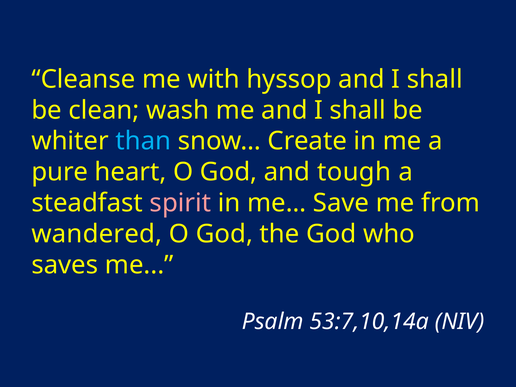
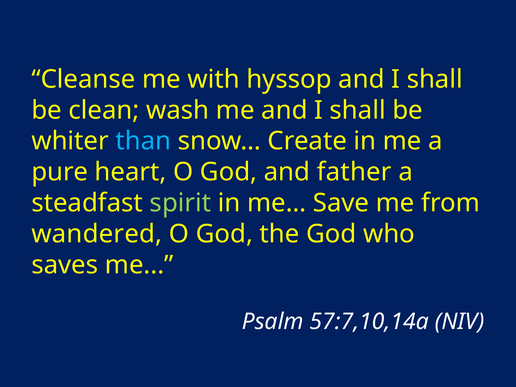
tough: tough -> father (354, 172)
spirit colour: pink -> light green (180, 203)
53:7,10,14a: 53:7,10,14a -> 57:7,10,14a (369, 322)
